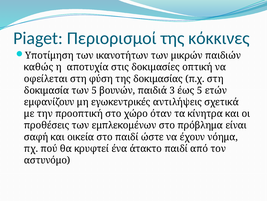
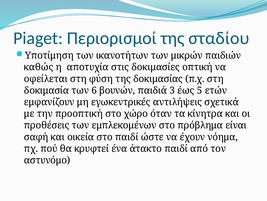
κόκκινες: κόκκινες -> σταδίου (219, 38)
των 5: 5 -> 6 (94, 90)
